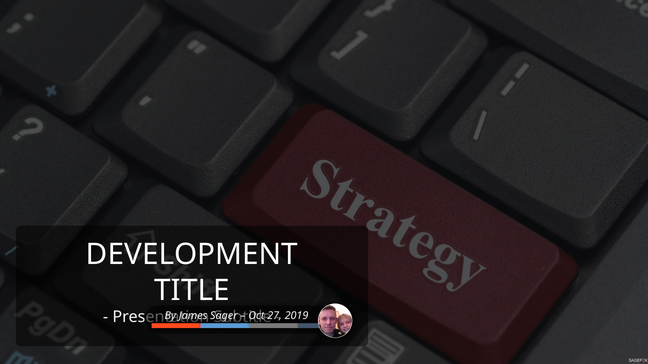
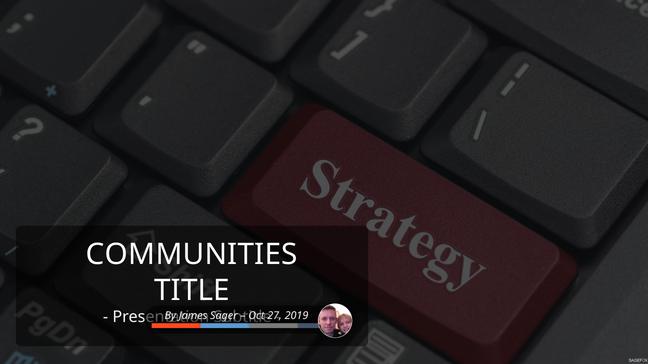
DEVELOPMENT: DEVELOPMENT -> COMMUNITIES (192, 255)
